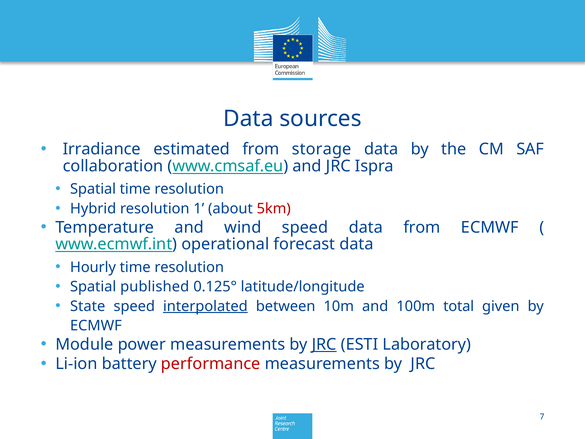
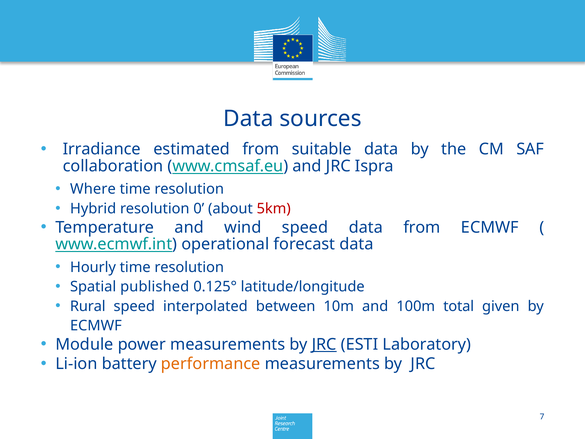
storage: storage -> suitable (322, 149)
Spatial: Spatial -> Where (93, 189)
1: 1 -> 0 (199, 209)
State: State -> Rural (88, 306)
interpolated underline: present -> none (205, 306)
performance colour: red -> orange (211, 364)
